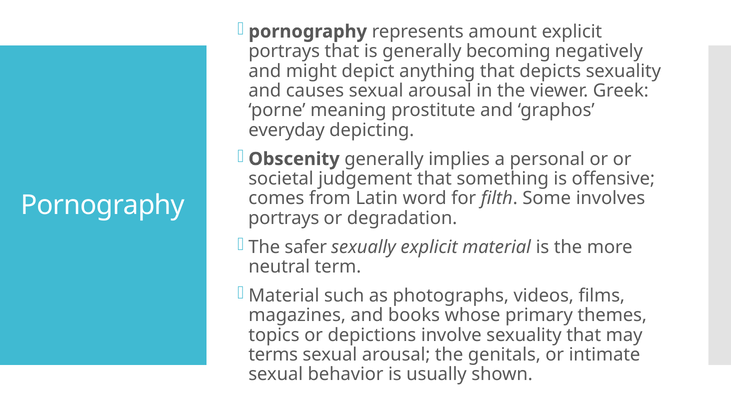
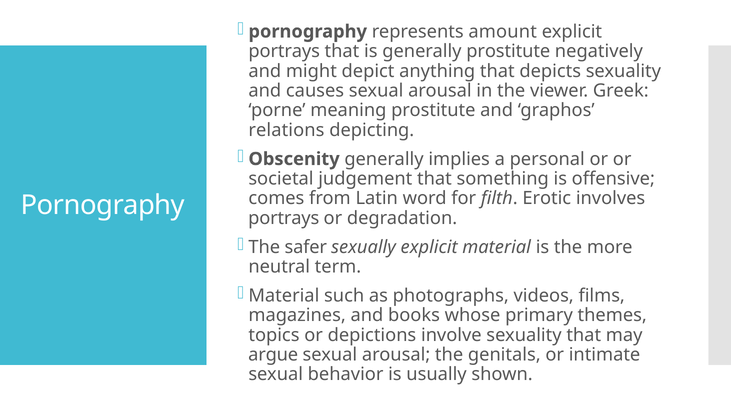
generally becoming: becoming -> prostitute (508, 51)
everyday: everyday -> relations (286, 130)
Some: Some -> Erotic (547, 199)
terms: terms -> argue (273, 355)
